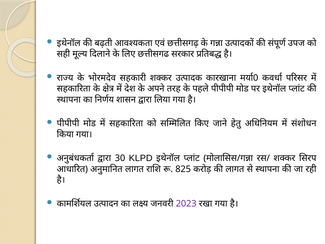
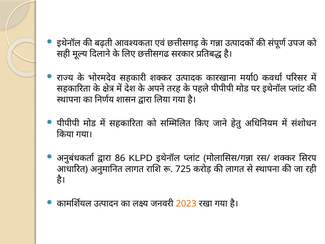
30: 30 -> 86 (120, 158)
825: 825 -> 725 (183, 169)
2023 colour: purple -> orange (186, 204)
